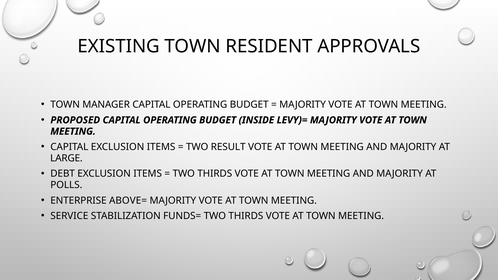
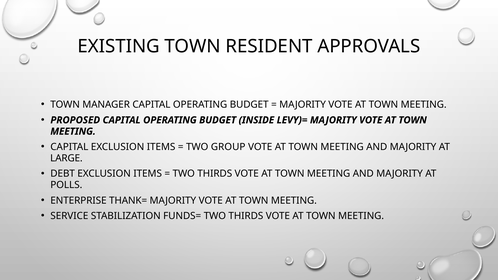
RESULT: RESULT -> GROUP (228, 147)
ABOVE=: ABOVE= -> THANK= (128, 201)
